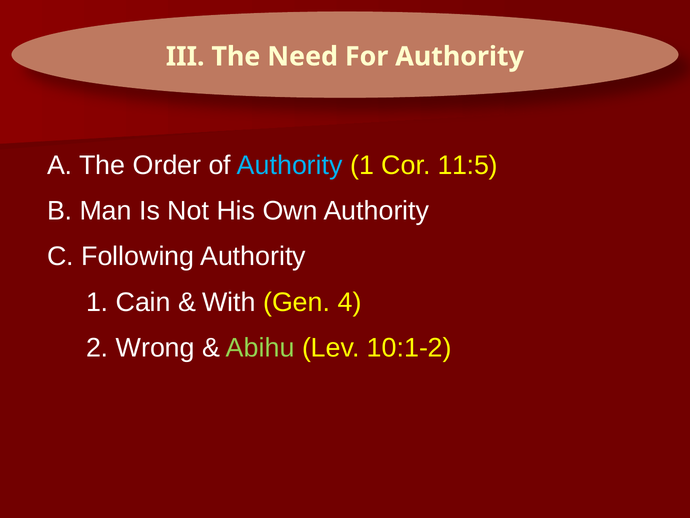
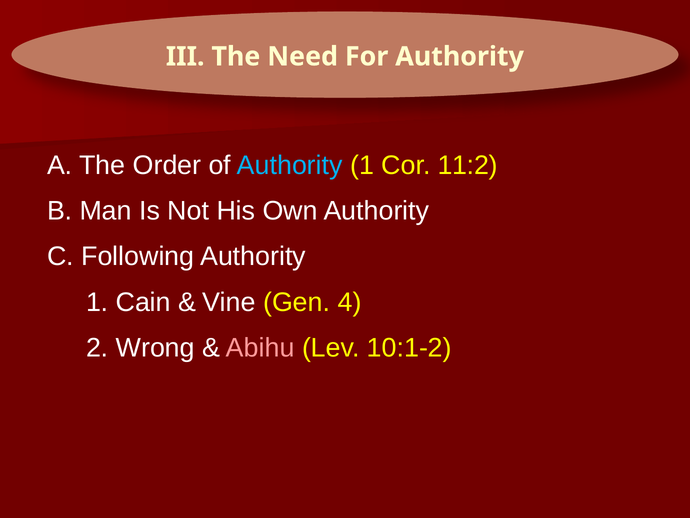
11:5: 11:5 -> 11:2 (468, 165)
With: With -> Vine (229, 302)
Abihu colour: light green -> pink (260, 348)
